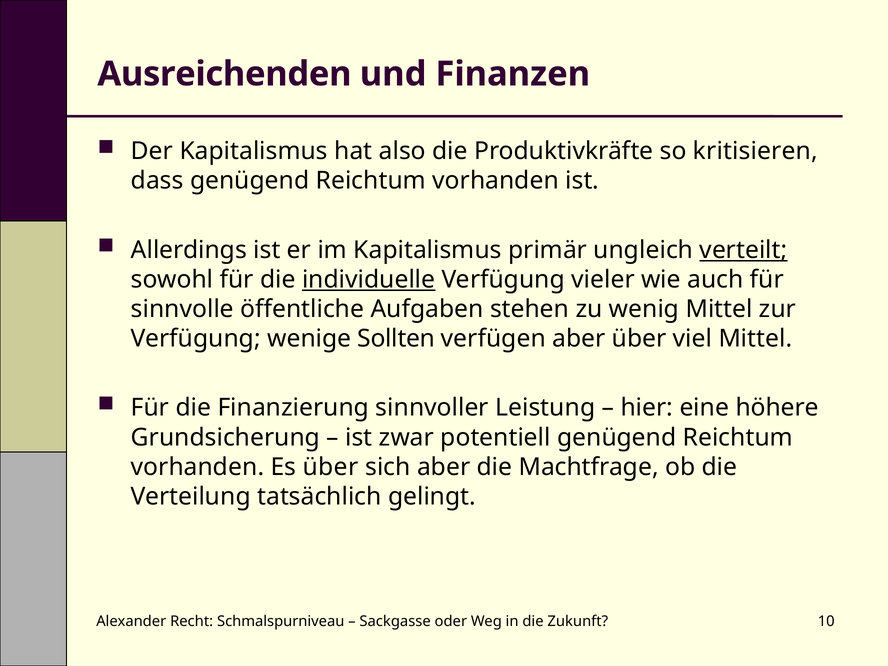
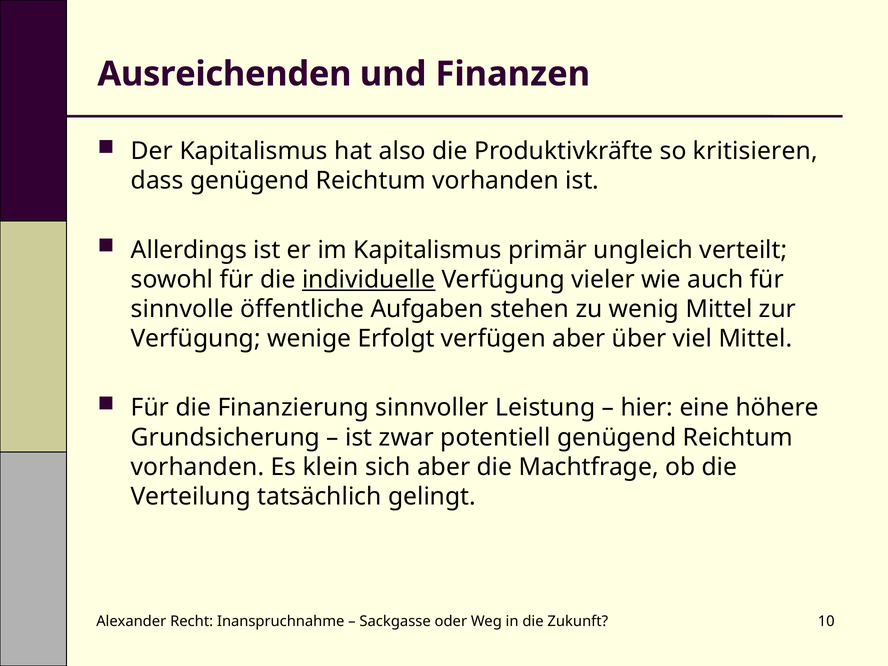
verteilt underline: present -> none (743, 250)
Sollten: Sollten -> Erfolgt (396, 339)
Es über: über -> klein (331, 467)
Schmalspurniveau: Schmalspurniveau -> Inanspruchnahme (281, 621)
